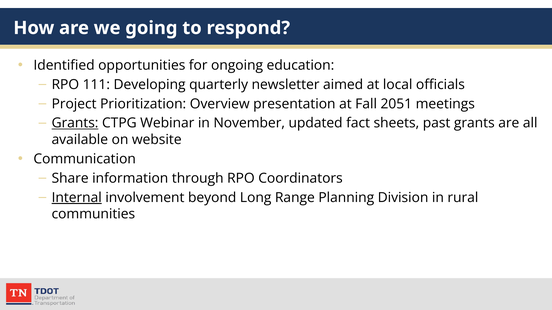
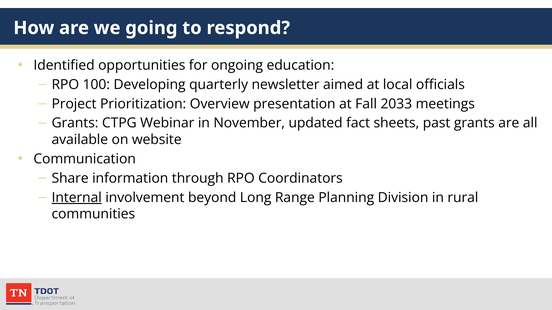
111: 111 -> 100 (96, 85)
2051: 2051 -> 2033 (396, 104)
Grants underline: present -> none (75, 123)
